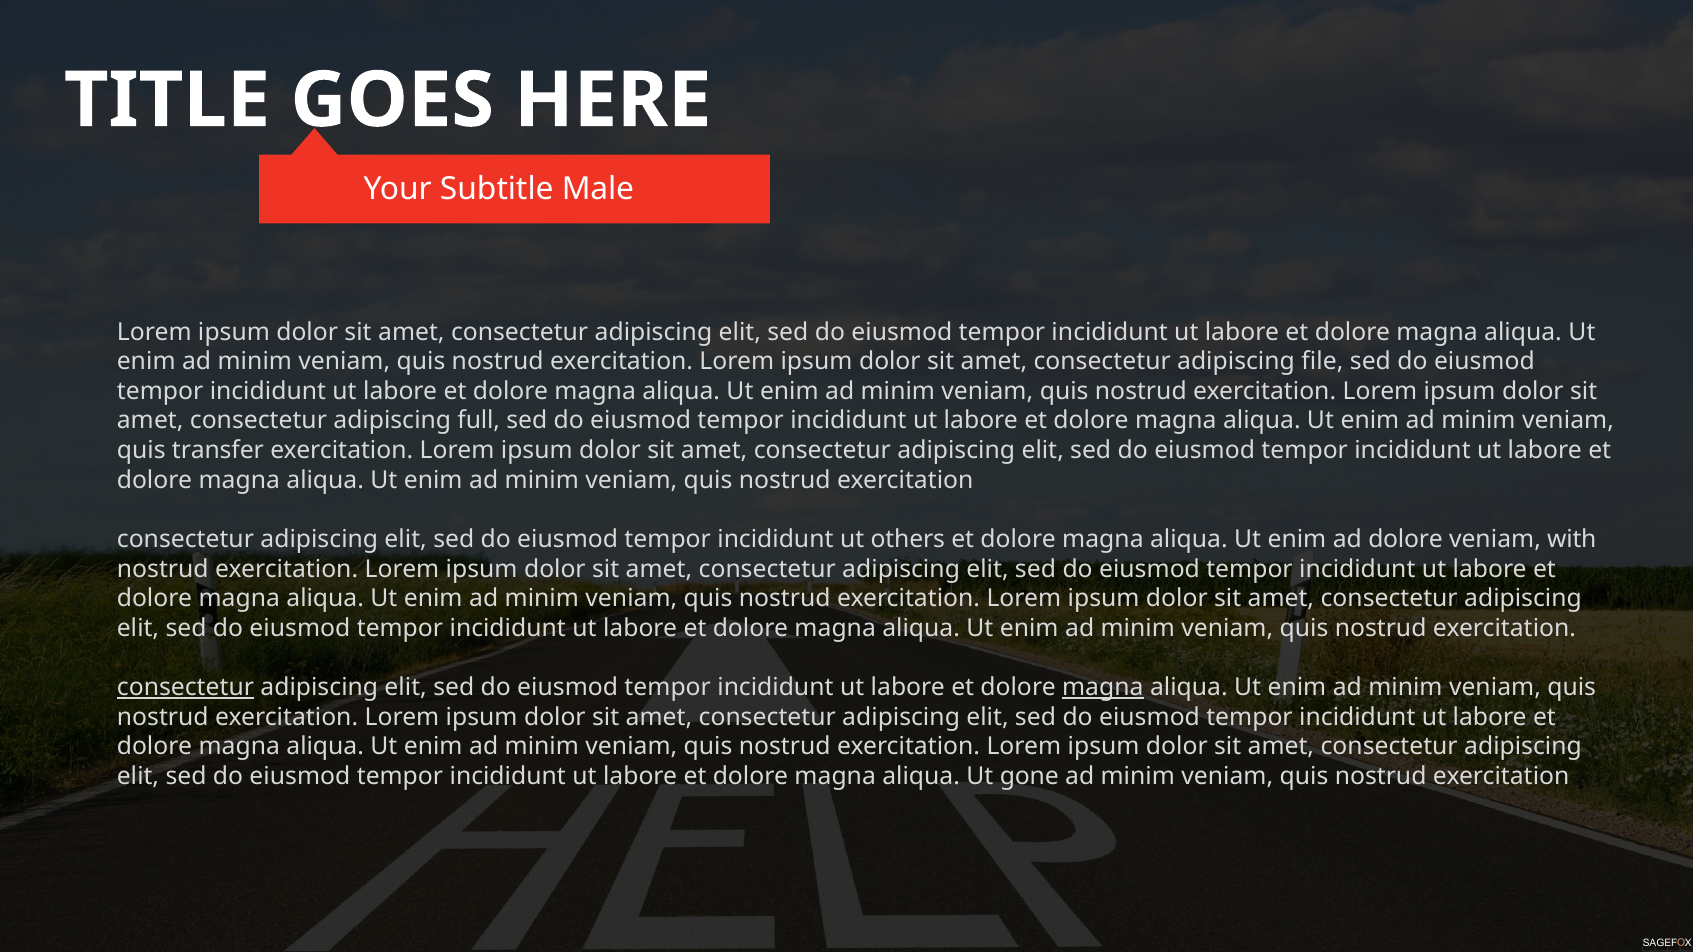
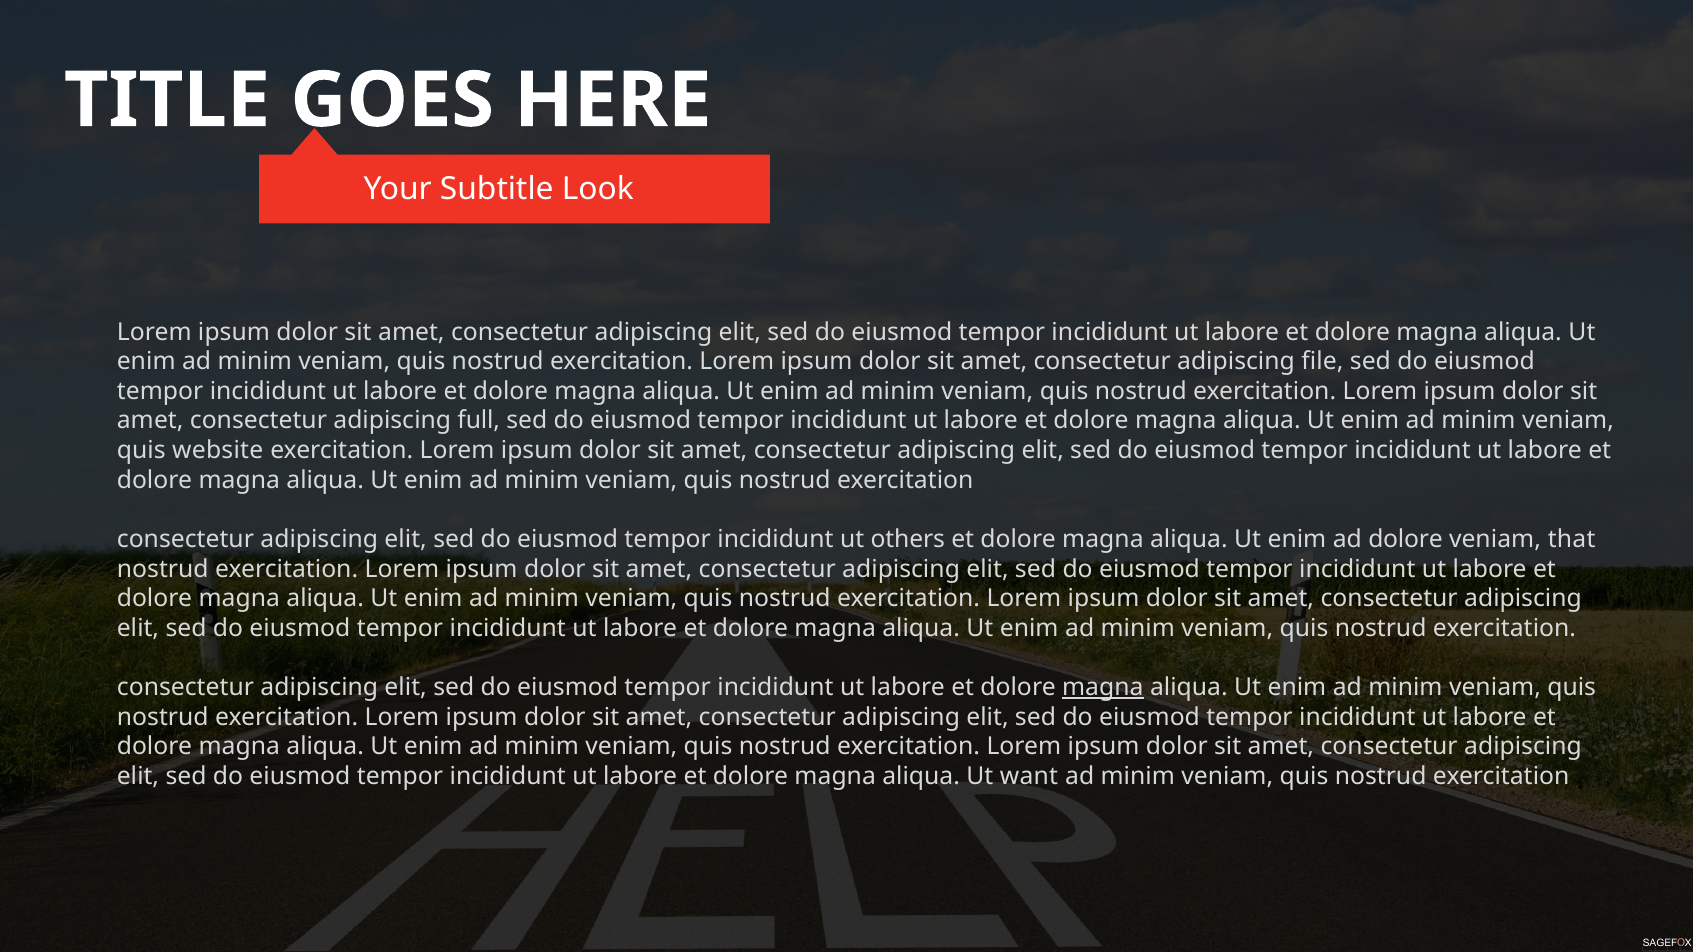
Male: Male -> Look (598, 189)
transfer: transfer -> website (218, 451)
with: with -> that (1572, 540)
consectetur underline: present -> none (186, 688)
gone: gone -> want (1029, 777)
